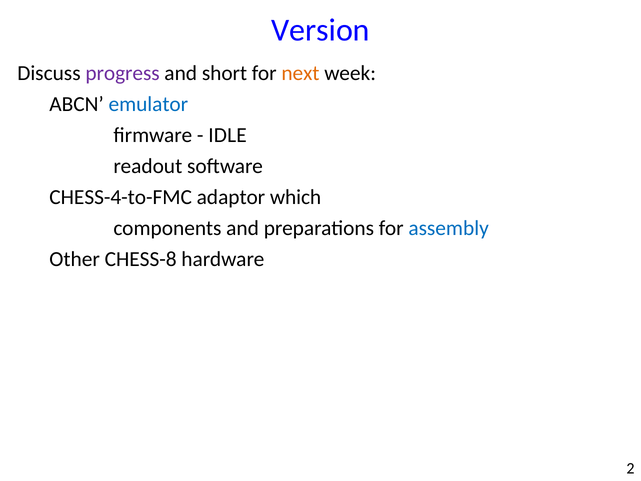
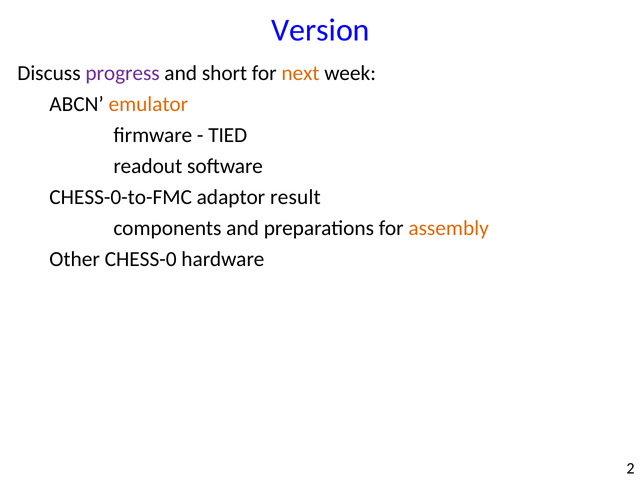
emulator colour: blue -> orange (148, 104)
IDLE: IDLE -> TIED (228, 135)
CHESS-4-to-FMC: CHESS-4-to-FMC -> CHESS-0-to-FMC (121, 197)
which: which -> result (295, 197)
assembly colour: blue -> orange (449, 228)
CHESS-8: CHESS-8 -> CHESS-0 (141, 259)
